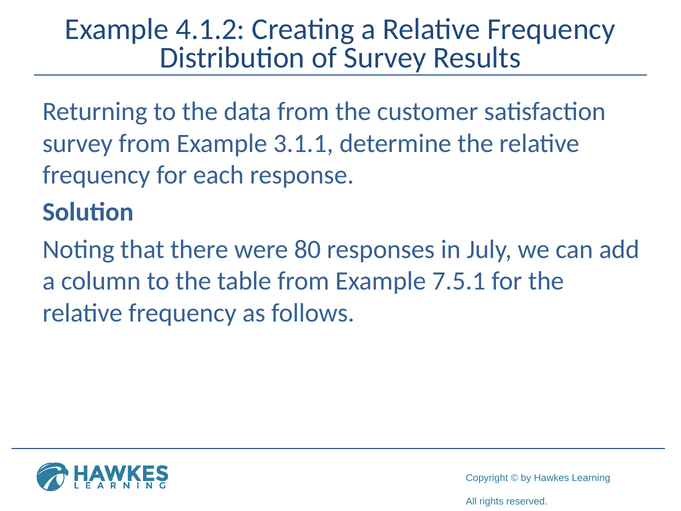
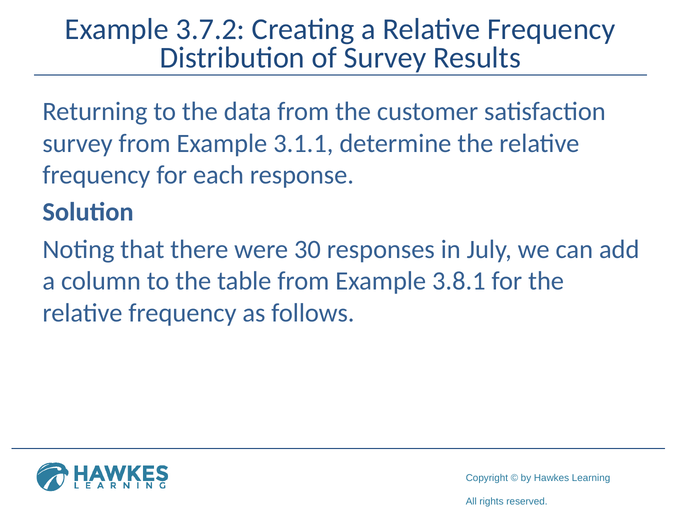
4.1.2: 4.1.2 -> 3.7.2 (210, 29)
80: 80 -> 30 (307, 249)
7.5.1: 7.5.1 -> 3.8.1 (459, 281)
